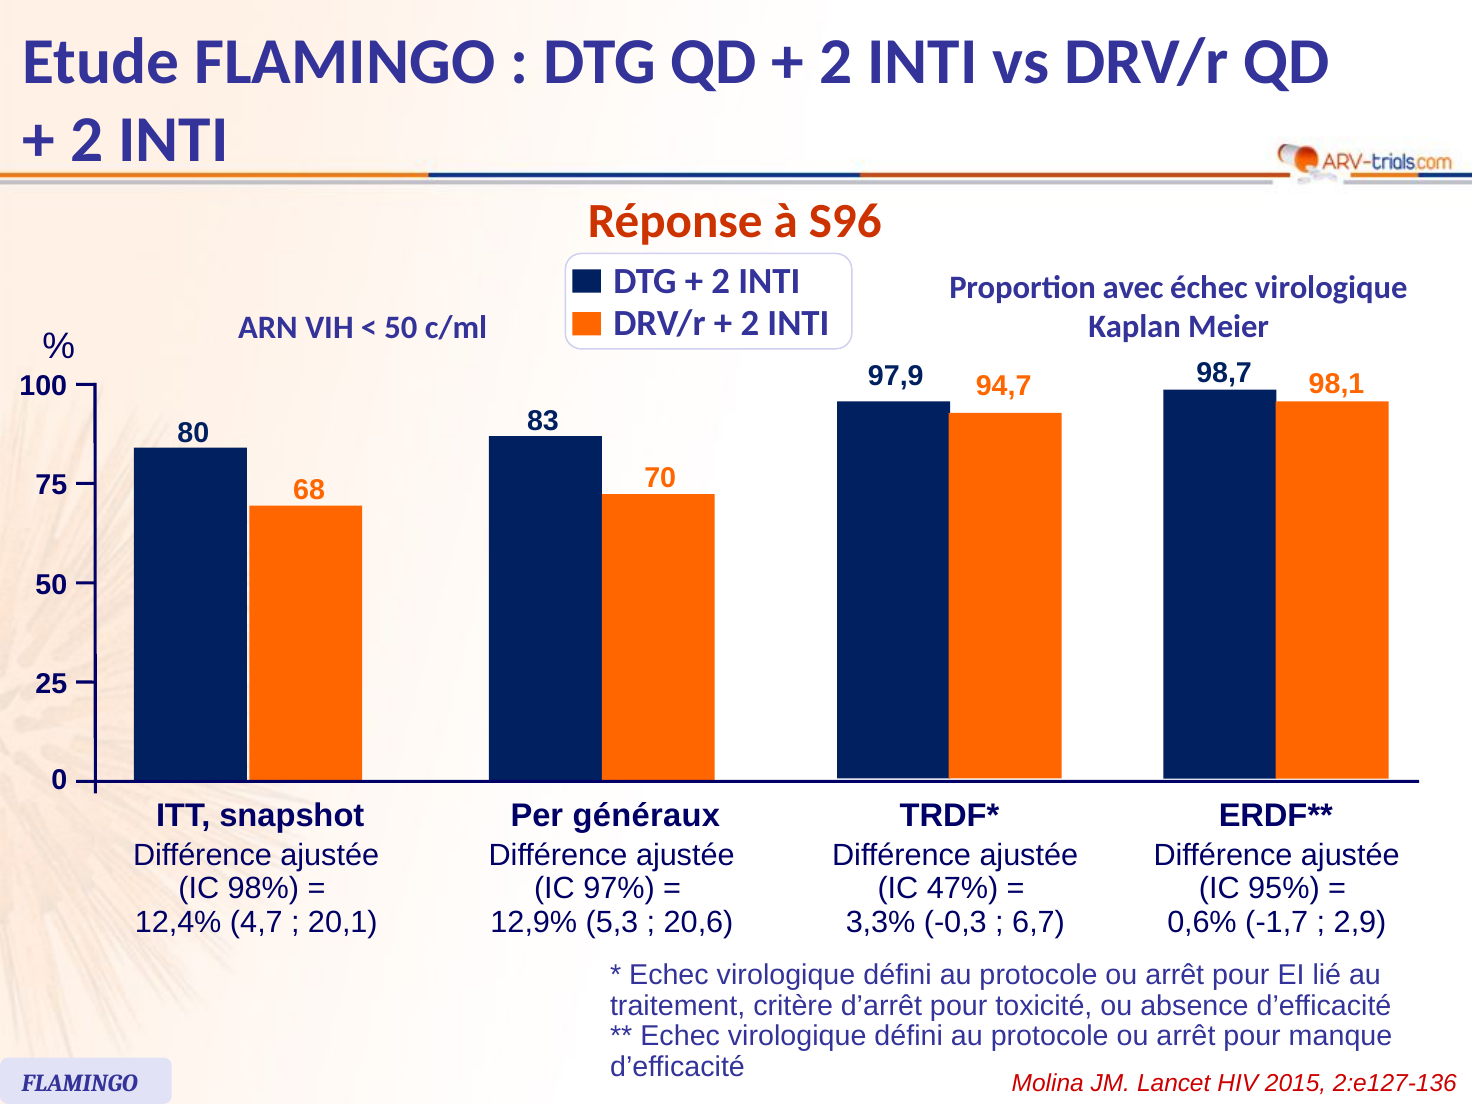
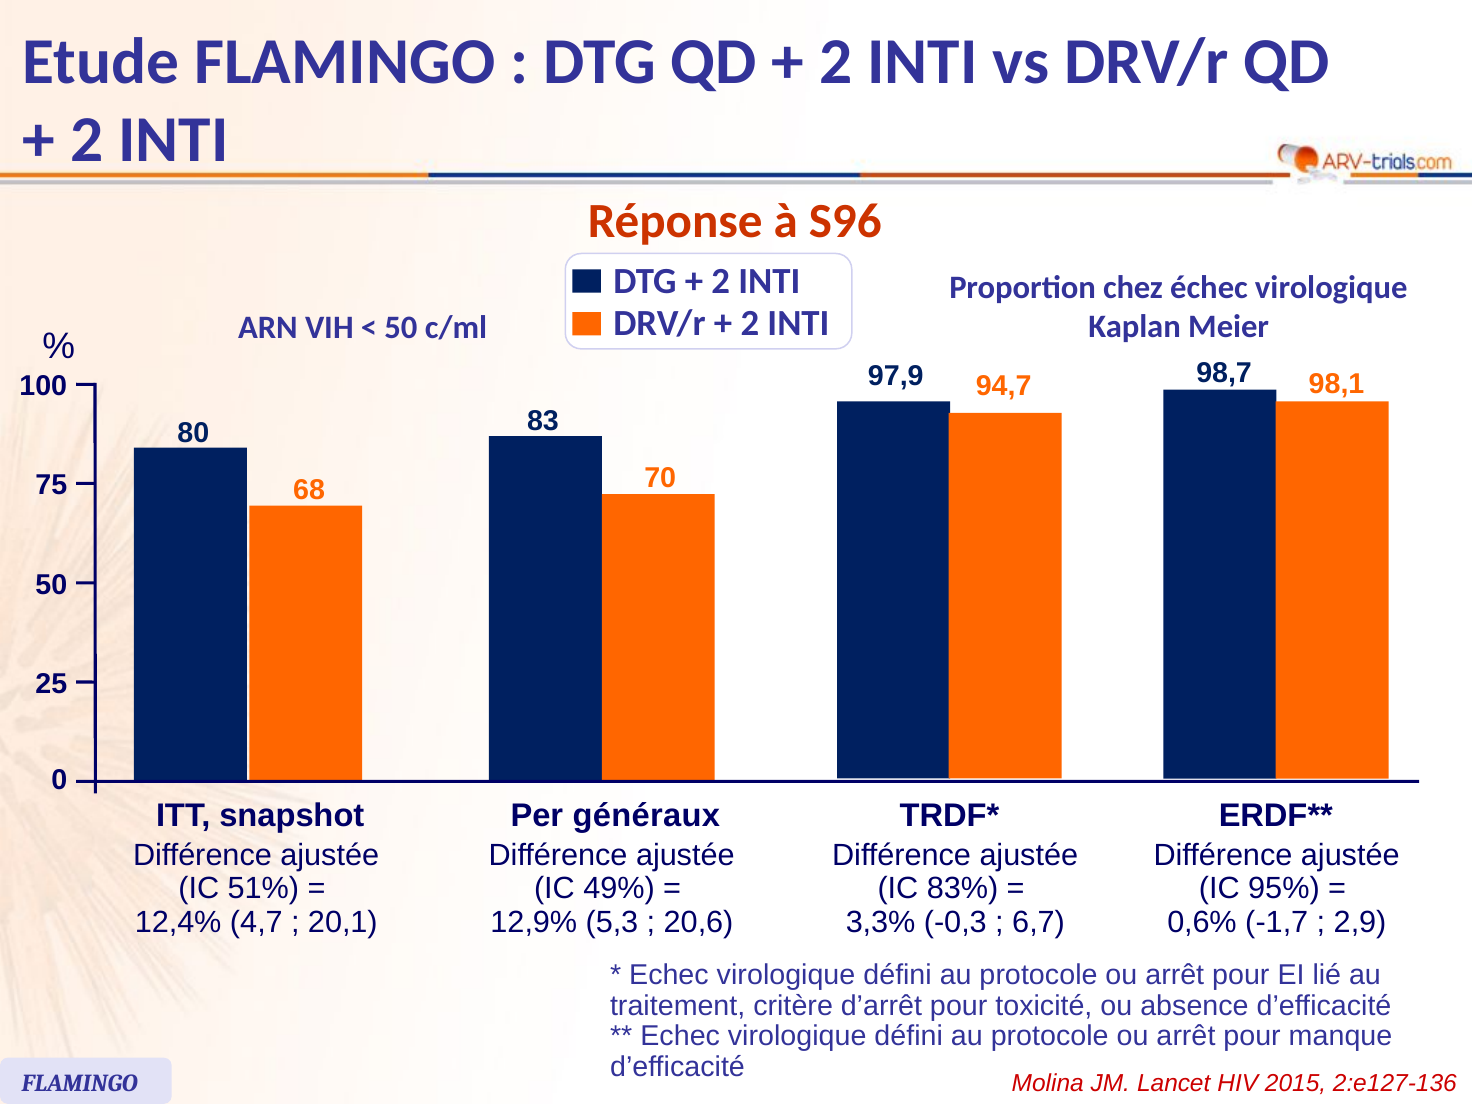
avec: avec -> chez (1133, 288)
98%: 98% -> 51% (263, 889)
97%: 97% -> 49% (619, 889)
47%: 47% -> 83% (963, 889)
